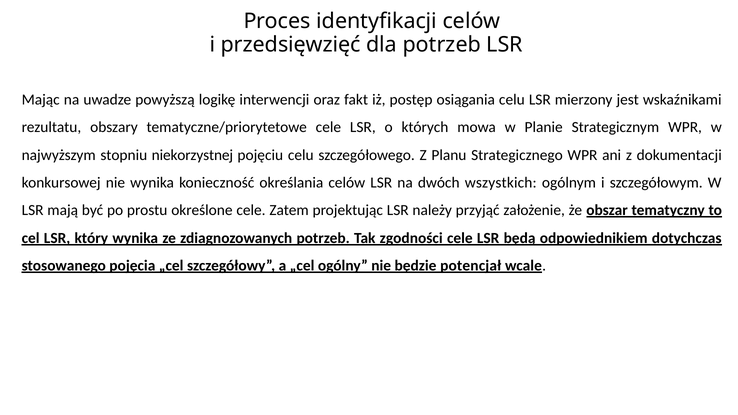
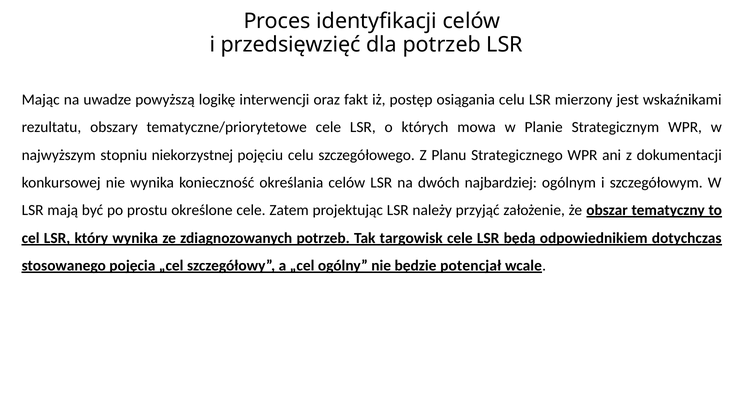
wszystkich: wszystkich -> najbardziej (501, 183)
zgodności: zgodności -> targowisk (411, 238)
